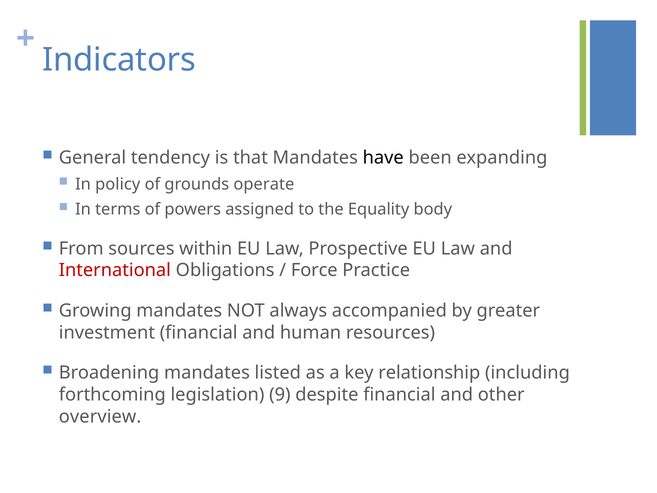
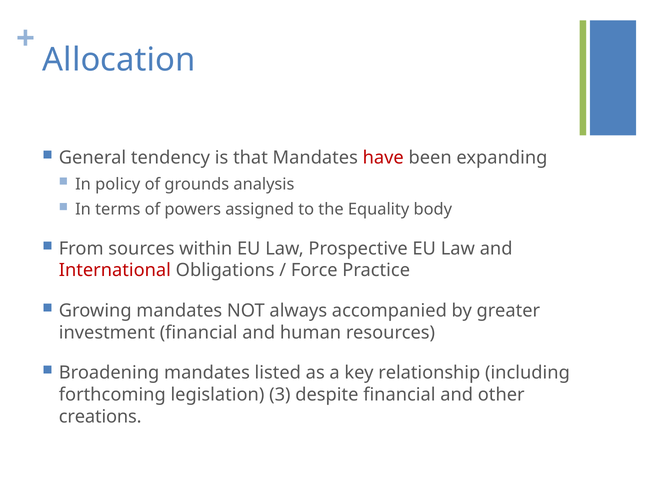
Indicators: Indicators -> Allocation (119, 60)
have colour: black -> red (383, 158)
operate: operate -> analysis (264, 184)
9: 9 -> 3 (280, 394)
overview: overview -> creations (100, 416)
